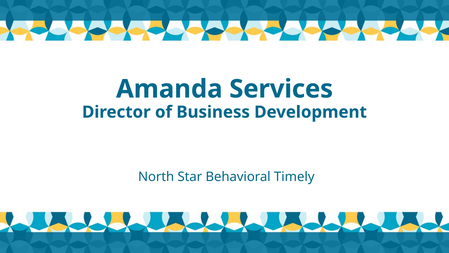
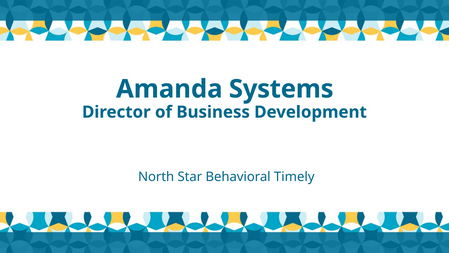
Services: Services -> Systems (281, 89)
